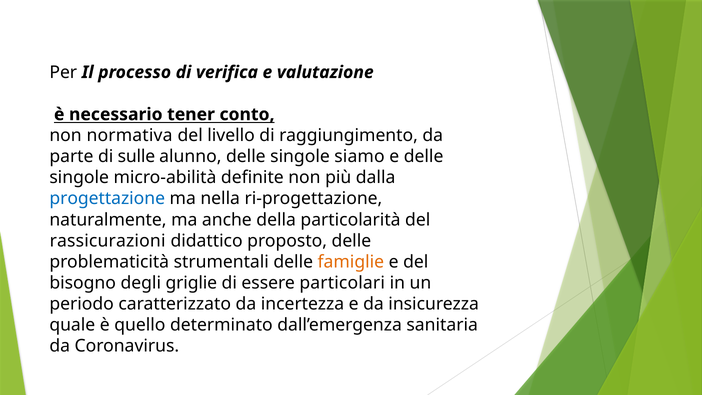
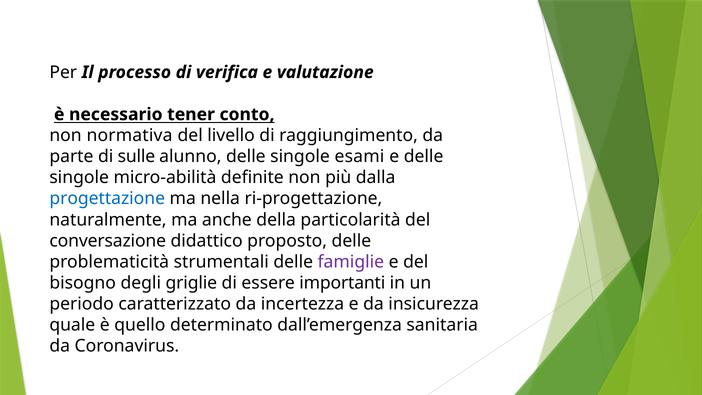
siamo: siamo -> esami (359, 156)
rassicurazioni: rassicurazioni -> conversazione (108, 241)
famiglie colour: orange -> purple (351, 262)
particolari: particolari -> importanti (342, 283)
